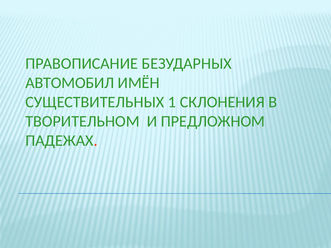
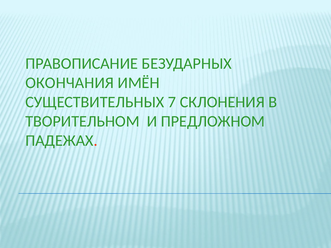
АВТОМОБИЛ: АВТОМОБИЛ -> ОКОНЧАНИЯ (70, 83)
1: 1 -> 7 (172, 102)
